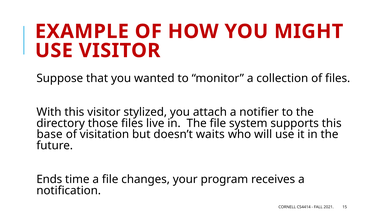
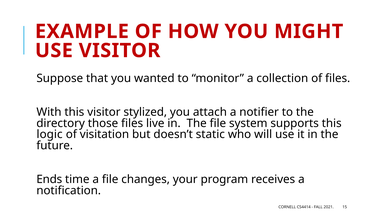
base: base -> logic (50, 134)
waits: waits -> static (210, 134)
